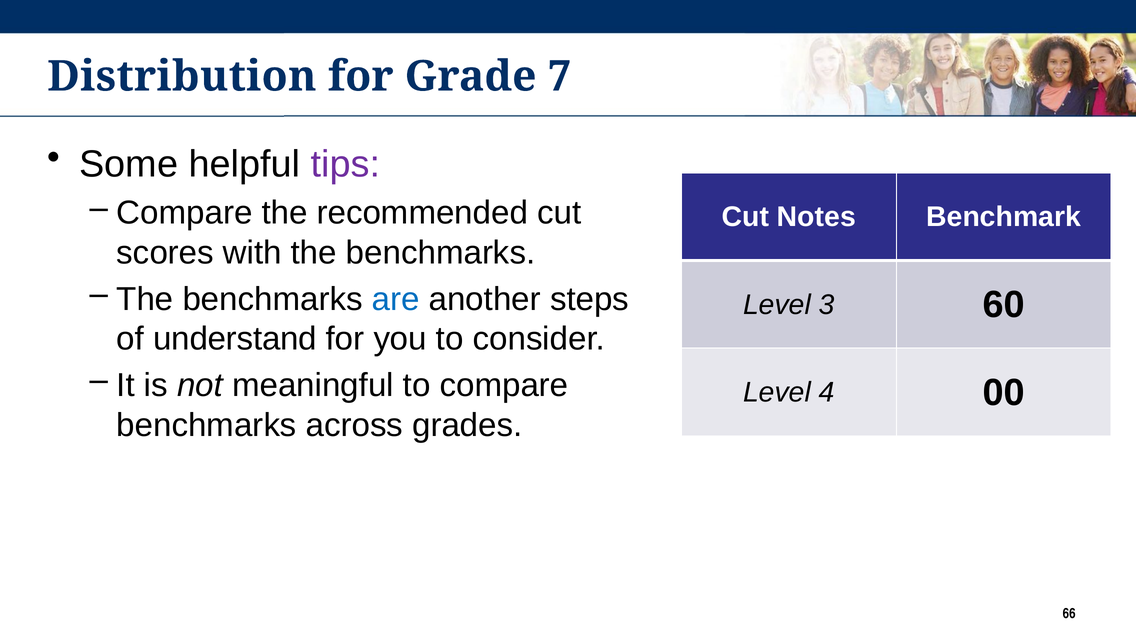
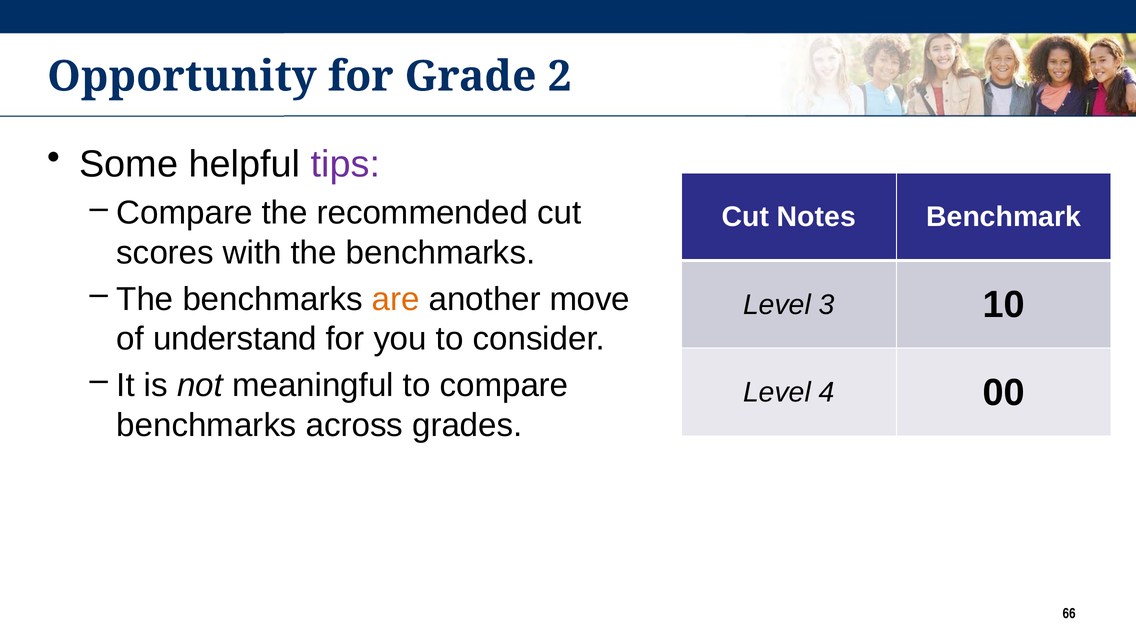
Distribution: Distribution -> Opportunity (182, 77)
7: 7 -> 2 (560, 77)
are colour: blue -> orange (396, 299)
steps: steps -> move (590, 299)
60: 60 -> 10 (1004, 305)
